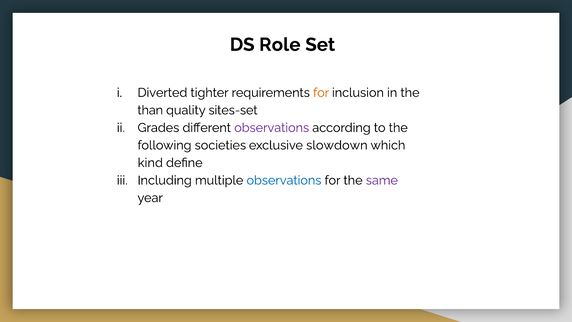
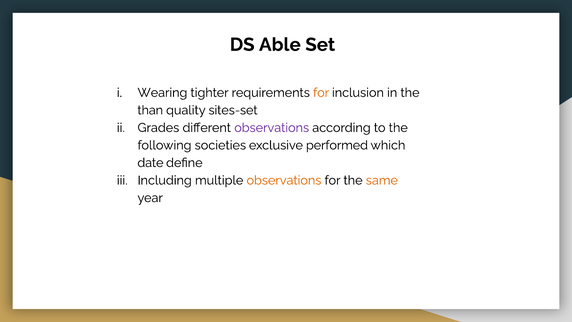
Role: Role -> Able (280, 45)
Diverted: Diverted -> Wearing (162, 93)
slowdown: slowdown -> performed (337, 145)
kind: kind -> date (150, 163)
observations colour: blue -> orange (284, 180)
same colour: purple -> orange (382, 180)
